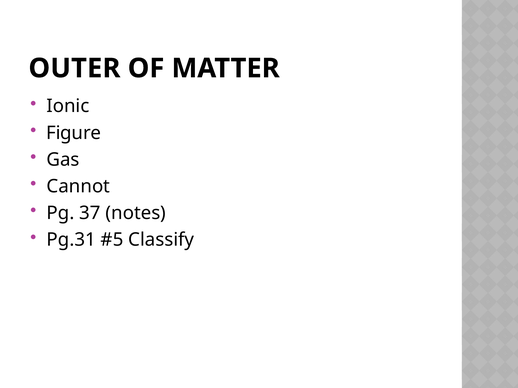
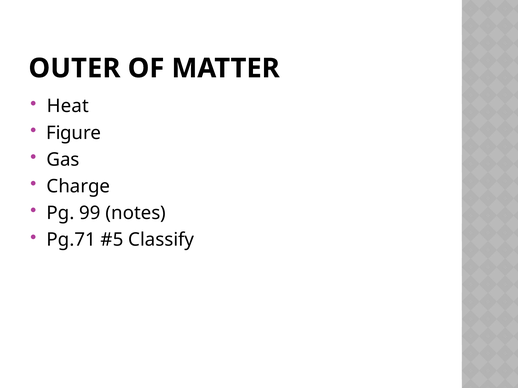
Ionic: Ionic -> Heat (68, 106)
Cannot: Cannot -> Charge (78, 187)
37: 37 -> 99 (90, 213)
Pg.31: Pg.31 -> Pg.71 (71, 240)
